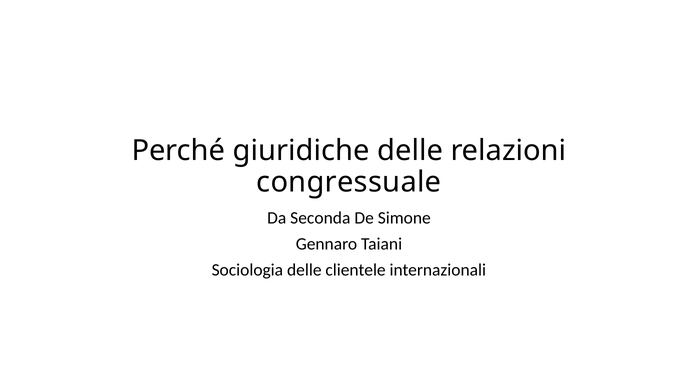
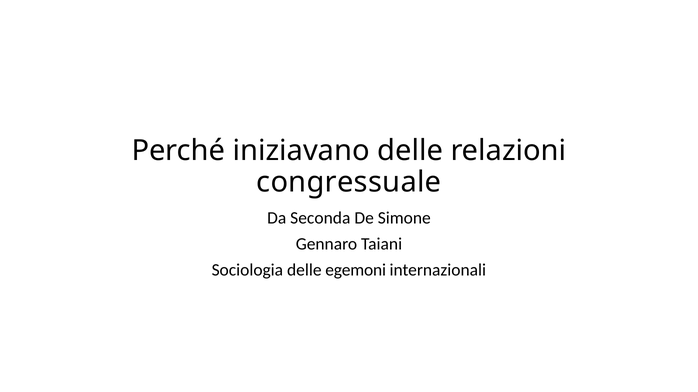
giuridiche: giuridiche -> iniziavano (301, 151)
clientele: clientele -> egemoni (356, 270)
